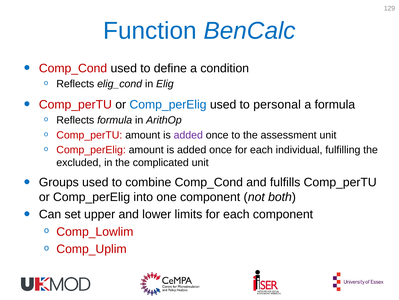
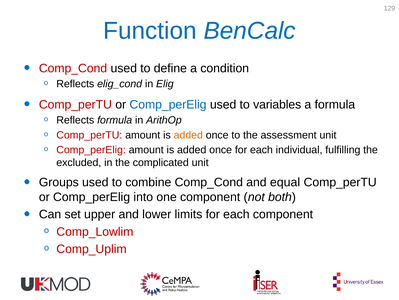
personal: personal -> variables (277, 104)
added colour: purple -> orange (188, 135)
fulfills: fulfills -> equal (285, 182)
